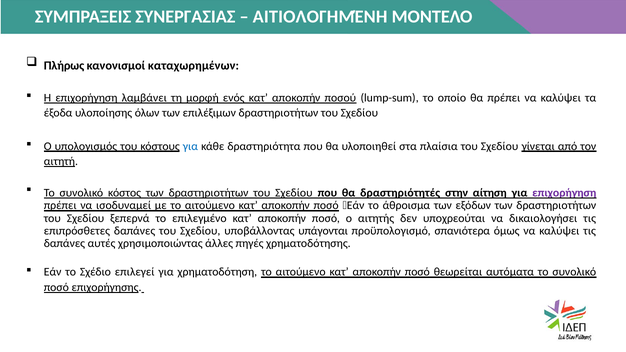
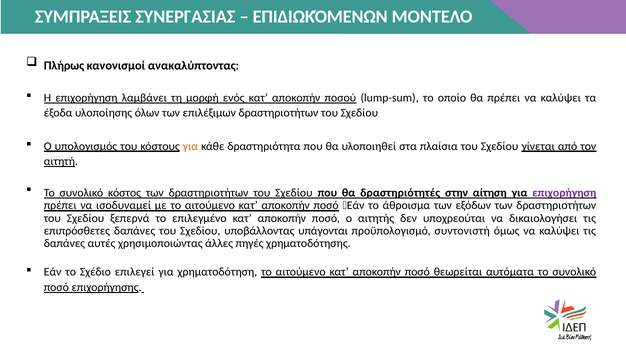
ΑΙΤΙΟΛΟΓΗΜΈΝΗ: ΑΙΤΙΟΛΟΓΗΜΈΝΗ -> ΕΠΙΔΙΩΚΌΜΕΝΩΝ (320, 17)
καταχωρημένων: καταχωρημένων -> ανακαλύπτοντας (194, 66)
για colour: blue -> orange (190, 146)
σπανιότερα: σπανιότερα -> συντονιστή (462, 231)
